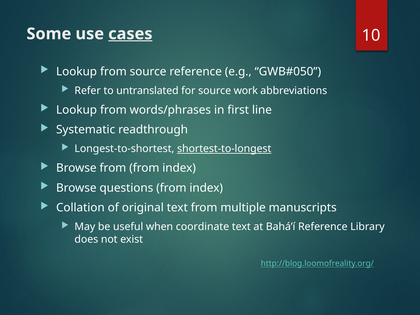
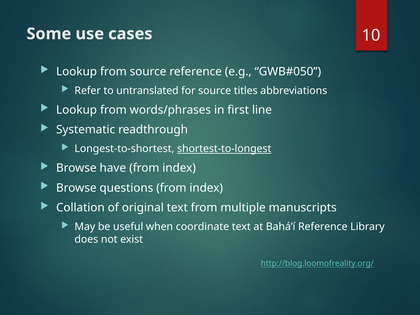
cases underline: present -> none (130, 34)
work: work -> titles (246, 91)
Browse from: from -> have (113, 168)
